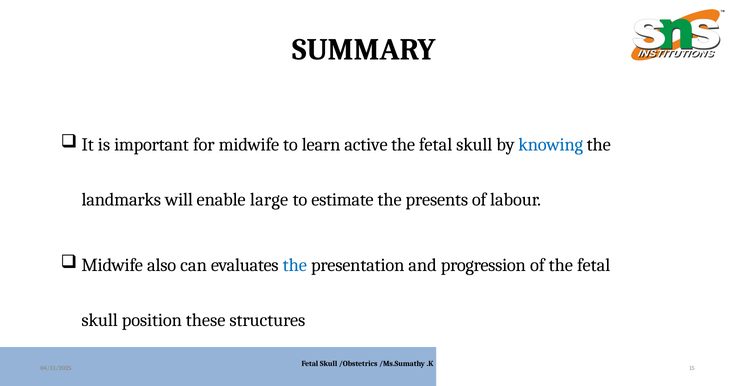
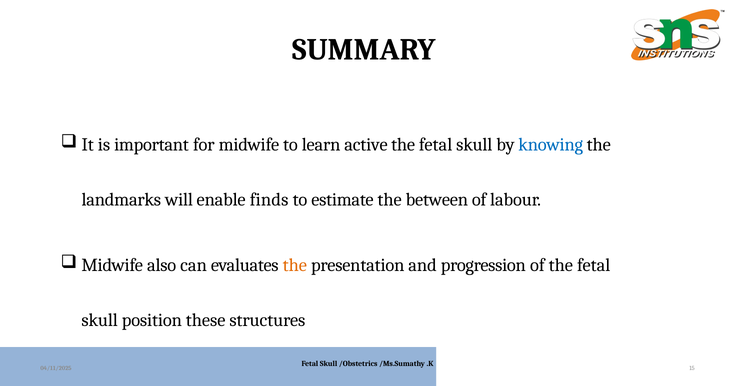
large: large -> finds (269, 200)
presents: presents -> between (437, 200)
the colour: blue -> orange (295, 265)
